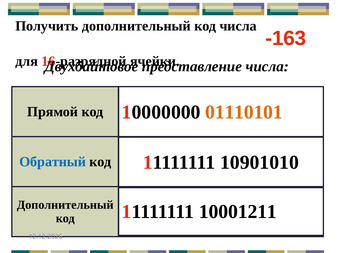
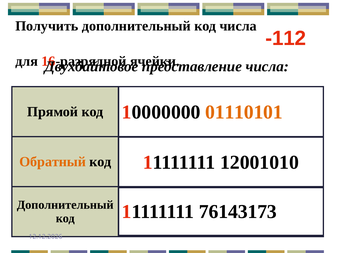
-163: -163 -> -112 (286, 38)
10901010: 10901010 -> 12001010 (259, 163)
Обратный colour: blue -> orange (53, 162)
10001211: 10001211 -> 76143173 (238, 212)
